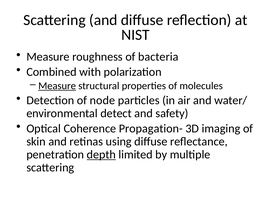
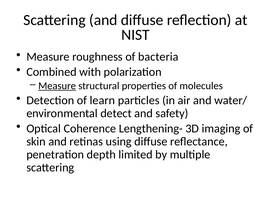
node: node -> learn (102, 100)
Propagation-: Propagation- -> Lengthening- (151, 129)
depth underline: present -> none (101, 155)
